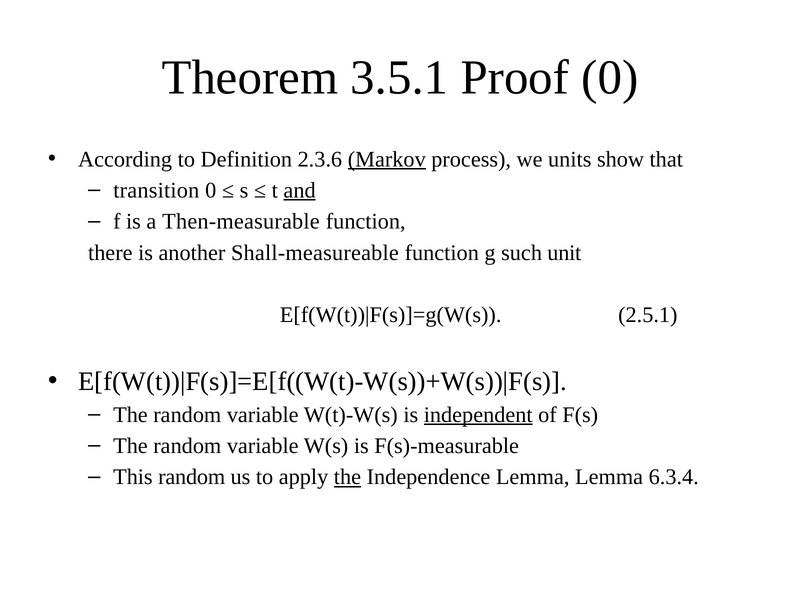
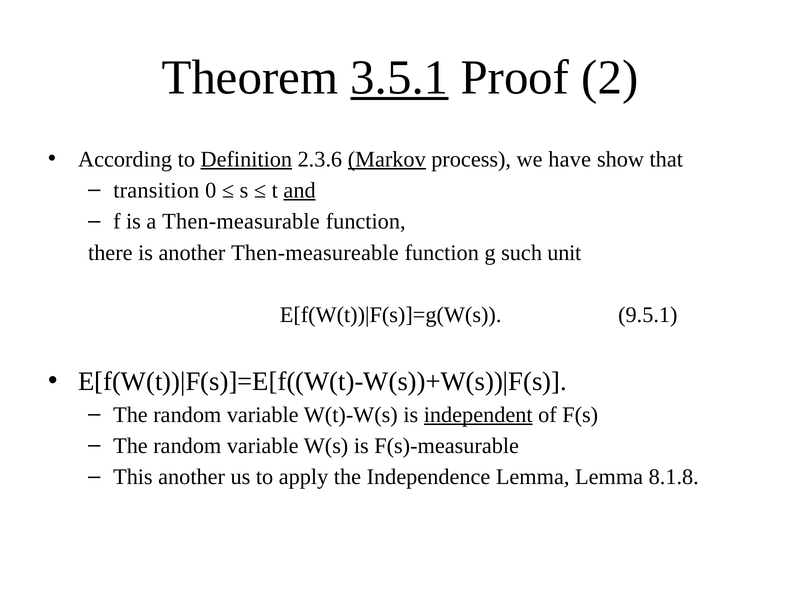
3.5.1 underline: none -> present (399, 78)
Proof 0: 0 -> 2 (610, 78)
Definition underline: none -> present (246, 159)
units: units -> have (570, 159)
Shall-measureable: Shall-measureable -> Then-measureable (315, 253)
2.5.1: 2.5.1 -> 9.5.1 (648, 315)
This random: random -> another (192, 477)
the underline: present -> none (347, 477)
6.3.4: 6.3.4 -> 8.1.8 (674, 477)
